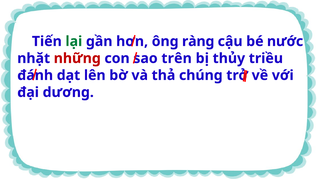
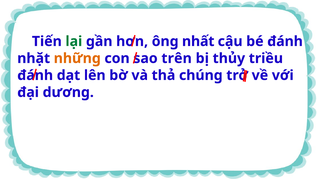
ràng: ràng -> nhất (198, 41)
bé nước: nước -> đánh (285, 41)
những colour: red -> orange (77, 58)
